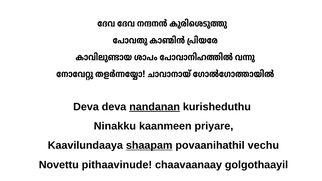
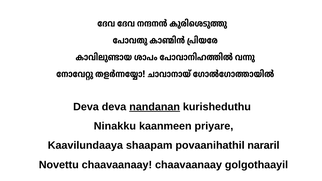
shaapam underline: present -> none (149, 146)
vechu: vechu -> nararil (263, 146)
Novettu pithaavinude: pithaavinude -> chaavaanaay (117, 165)
